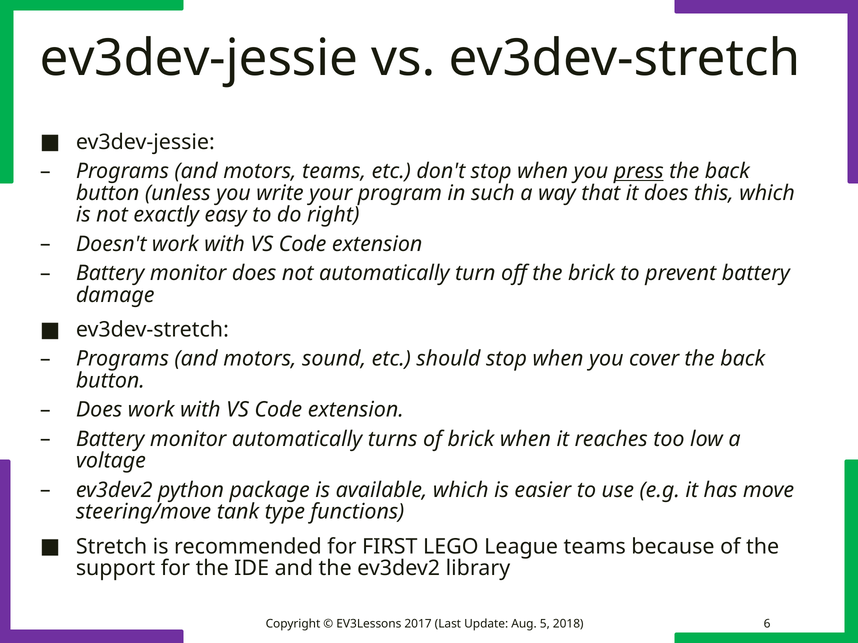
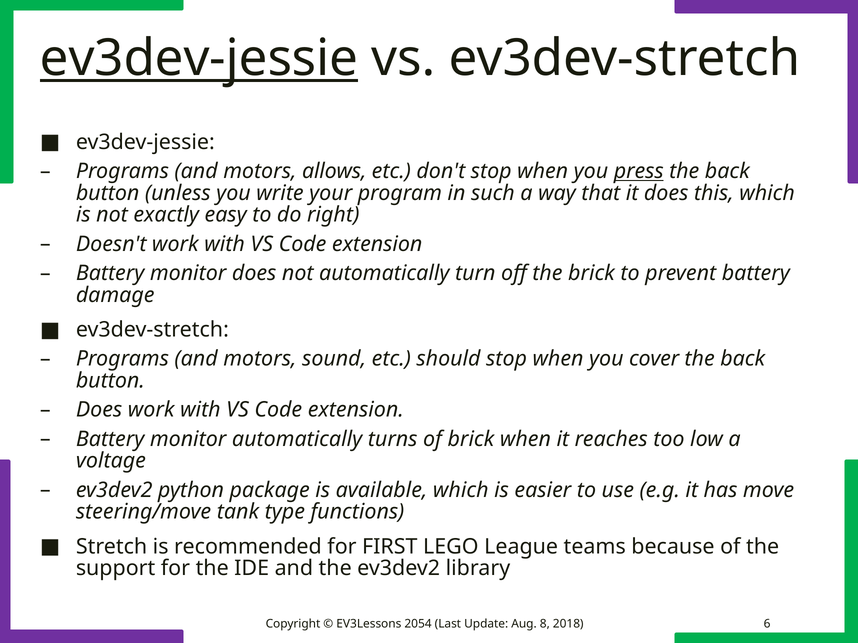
ev3dev-jessie underline: none -> present (199, 58)
motors teams: teams -> allows (334, 171)
2017: 2017 -> 2054 (418, 624)
5: 5 -> 8 (545, 624)
